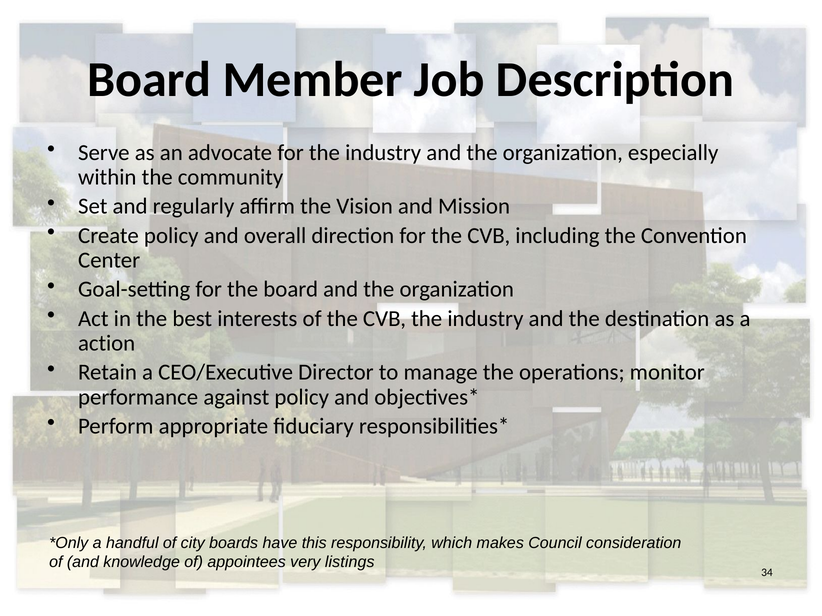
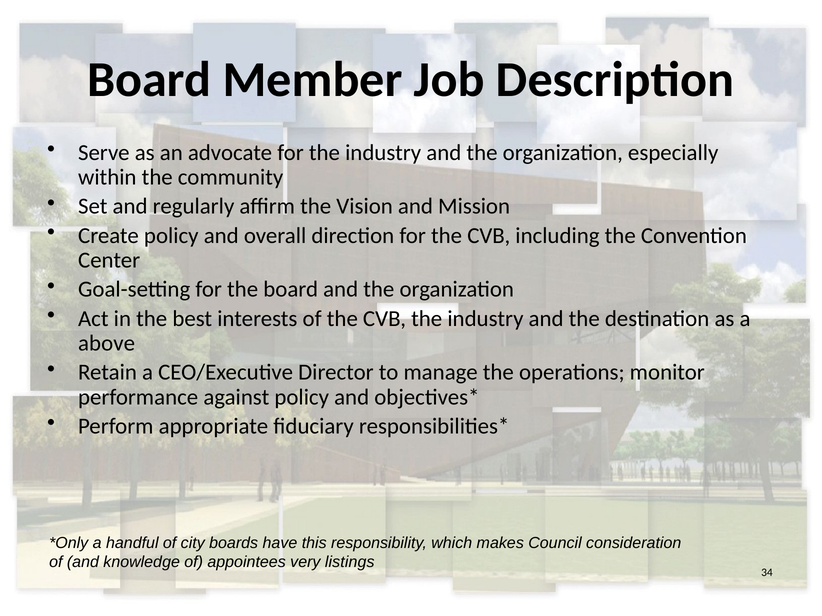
action: action -> above (107, 343)
